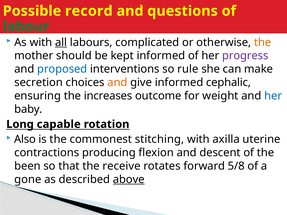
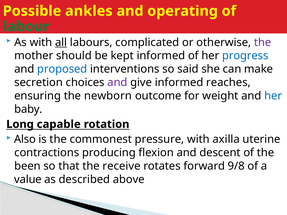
record: record -> ankles (89, 11)
questions: questions -> operating (183, 11)
the colour: orange -> purple (263, 42)
progress colour: purple -> blue (245, 56)
rule: rule -> said (188, 69)
and colour: orange -> purple (117, 83)
cephalic: cephalic -> reaches (228, 83)
increases: increases -> newborn (108, 96)
stitching: stitching -> pressure (159, 139)
5/8: 5/8 -> 9/8 (236, 166)
gone: gone -> value (28, 180)
above underline: present -> none (129, 180)
